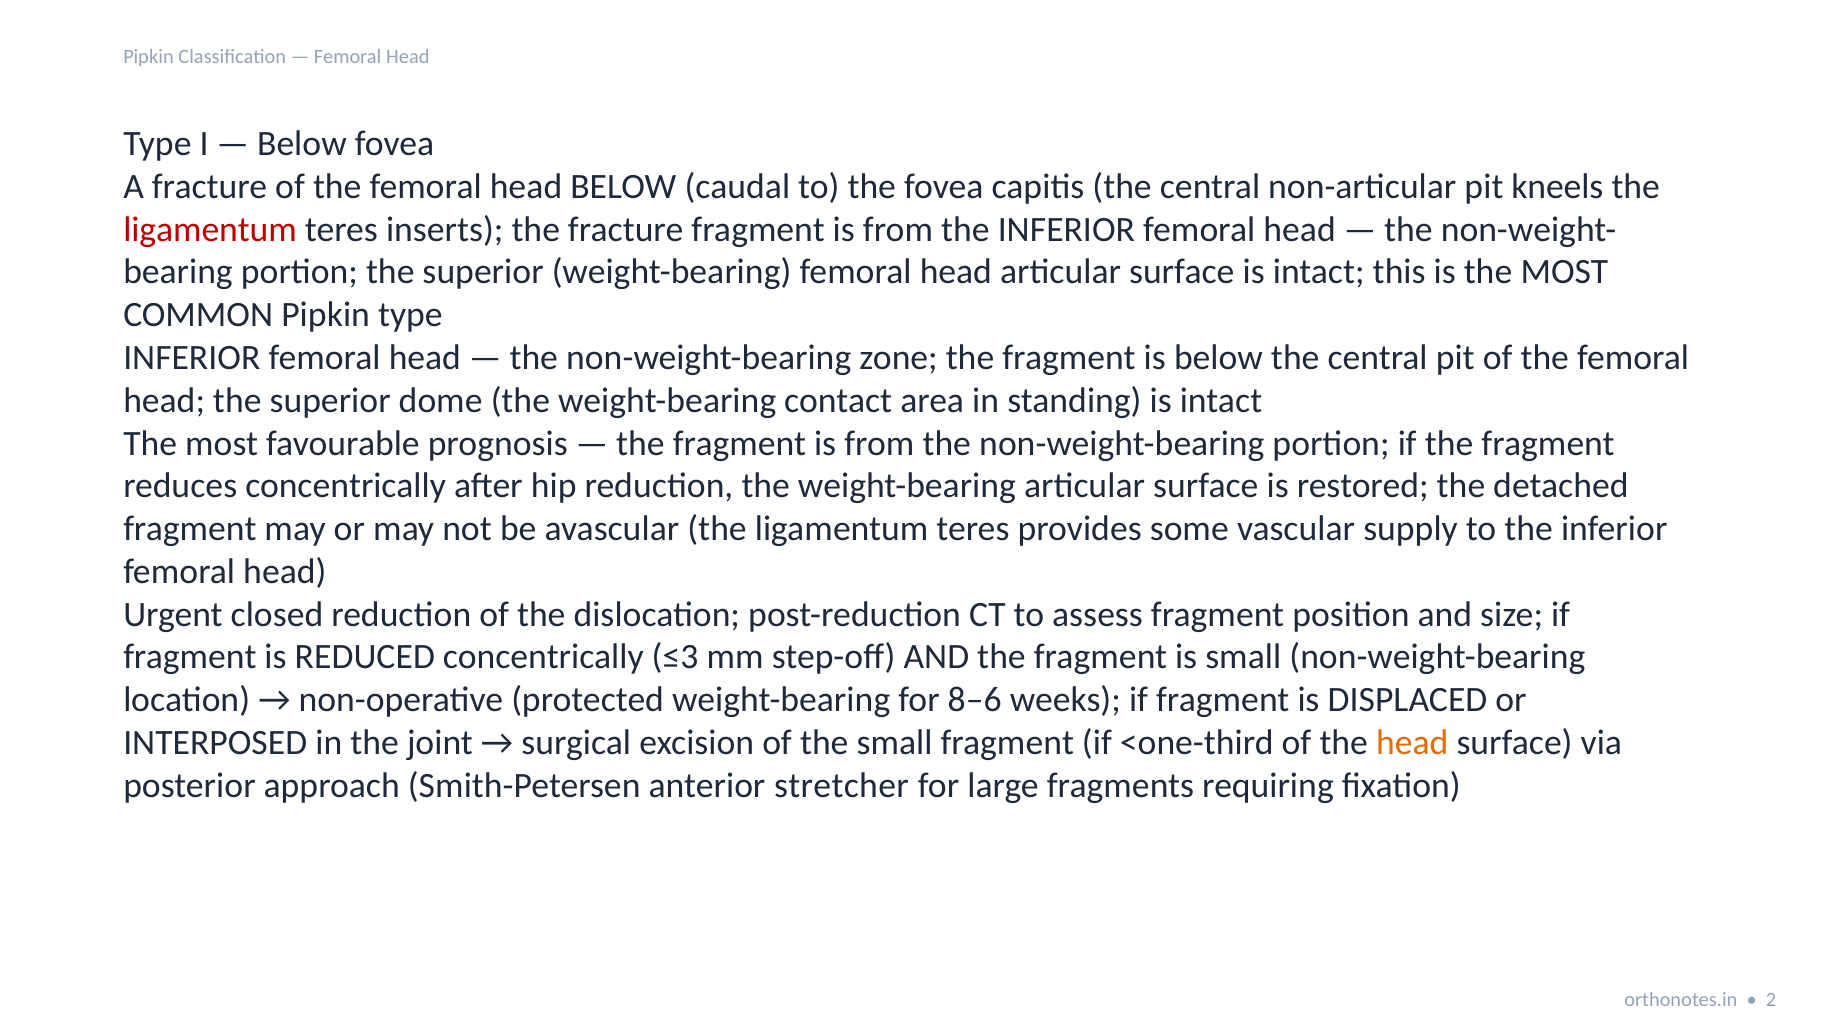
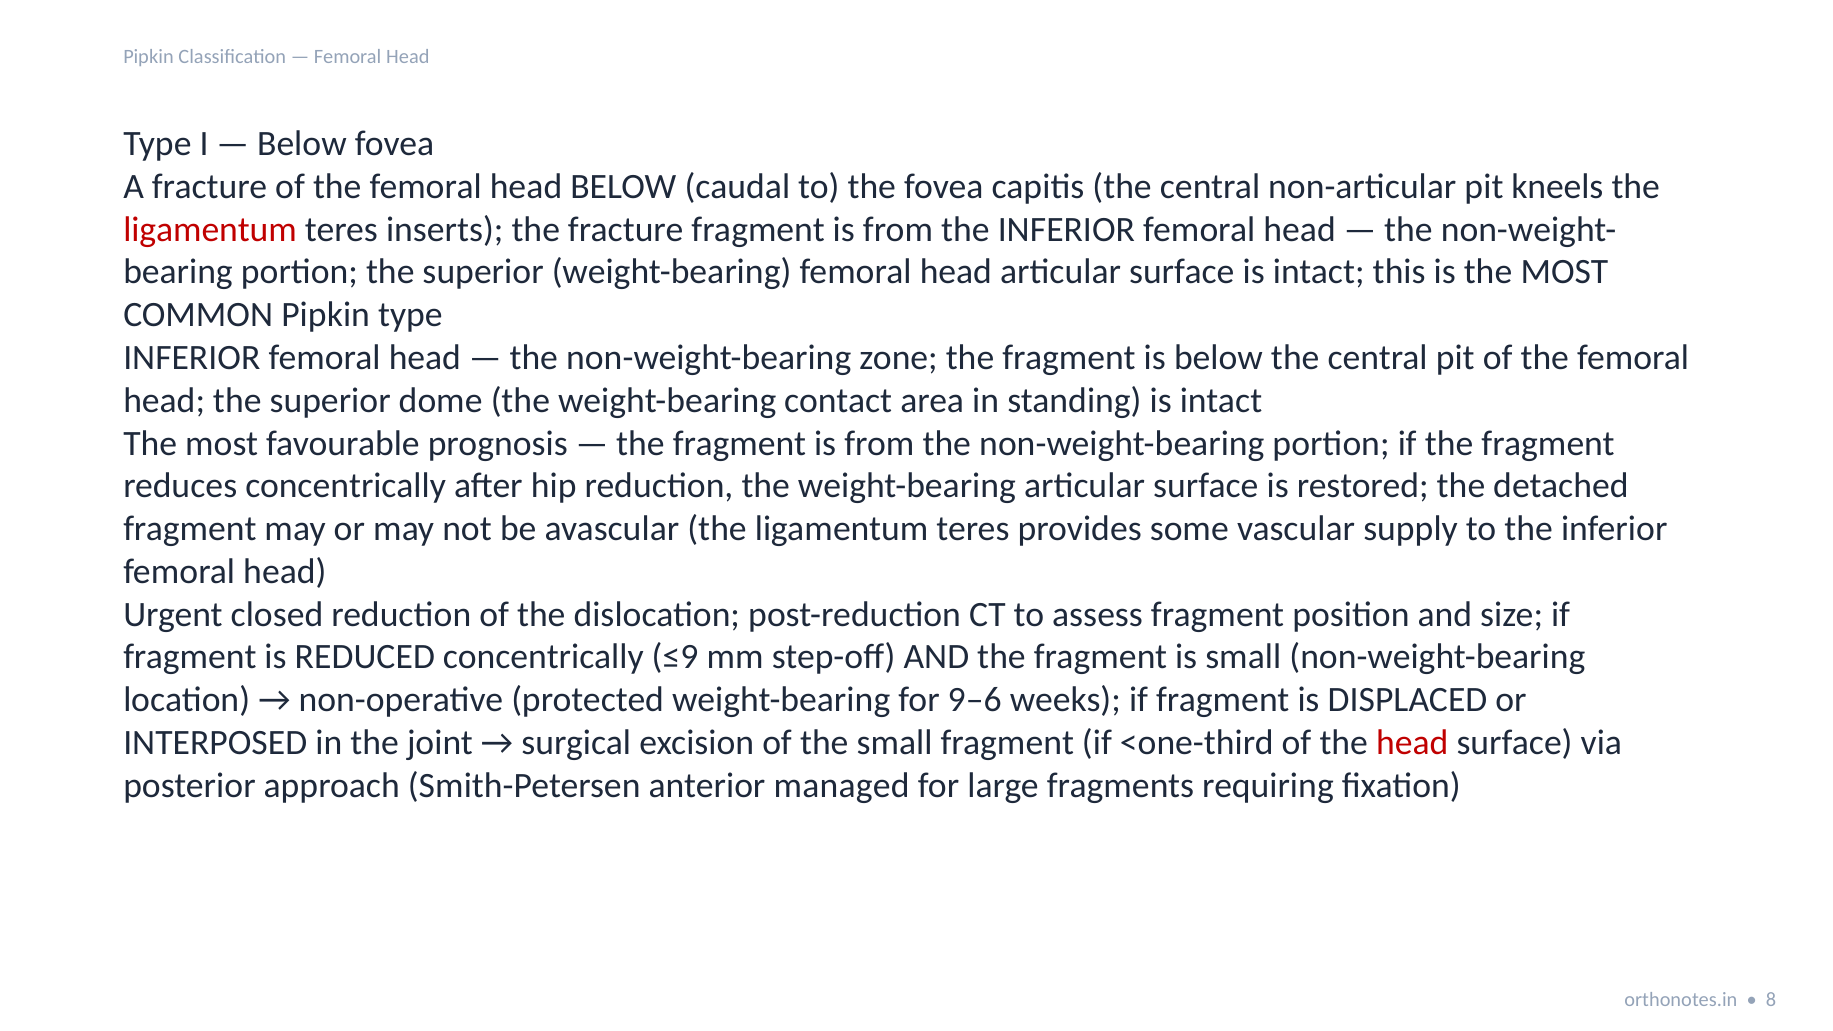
≤3: ≤3 -> ≤9 (675, 657)
8–6: 8–6 -> 9–6 (975, 700)
head colour: orange -> red (1412, 743)
stretcher: stretcher -> managed (842, 786)
2: 2 -> 8 (1771, 1000)
